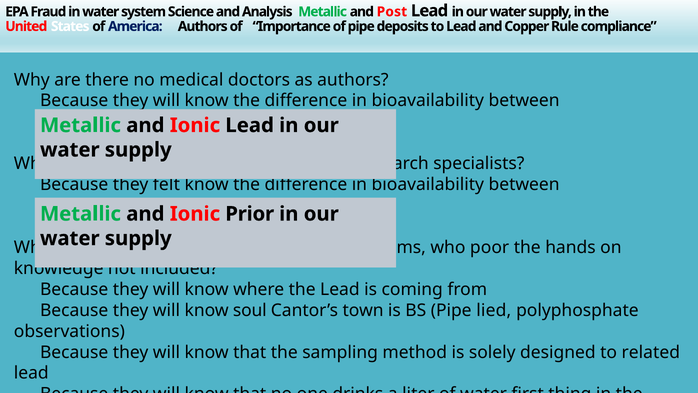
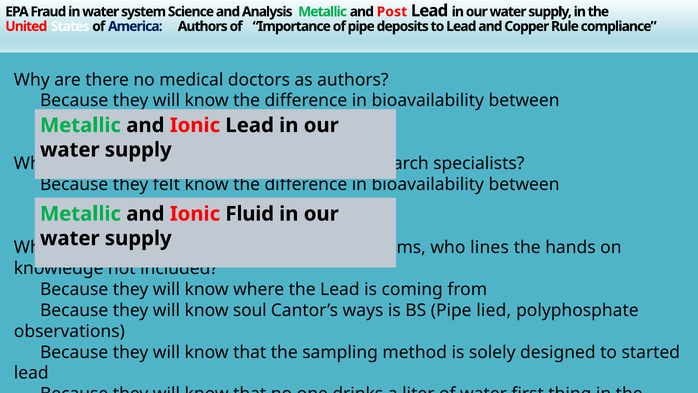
Prior: Prior -> Fluid (250, 214)
poor: poor -> lines (490, 247)
town: town -> ways (363, 310)
related: related -> started (651, 352)
